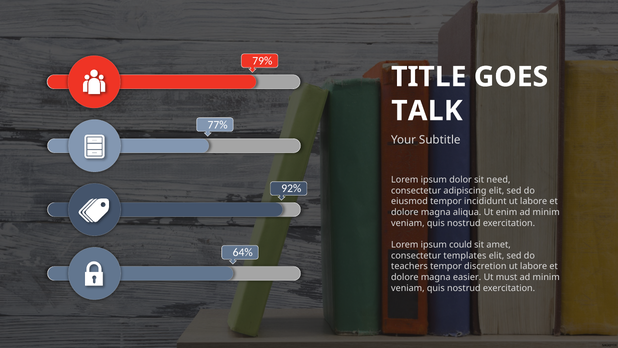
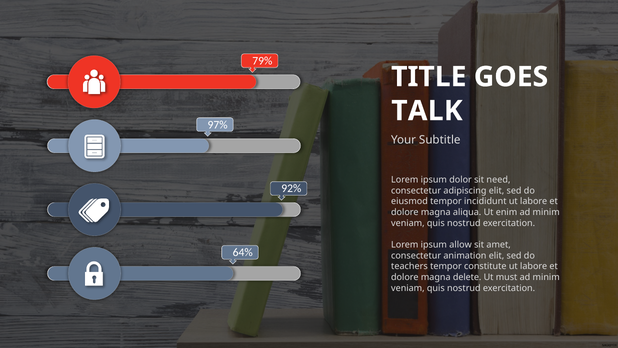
77%: 77% -> 97% (218, 125)
could: could -> allow (461, 245)
templates: templates -> animation (465, 255)
discretion: discretion -> constitute (485, 266)
easier: easier -> delete (467, 277)
